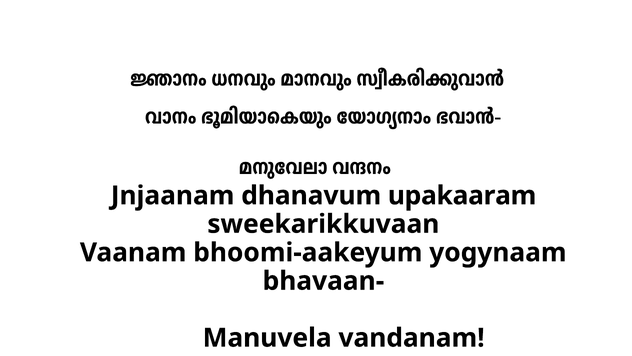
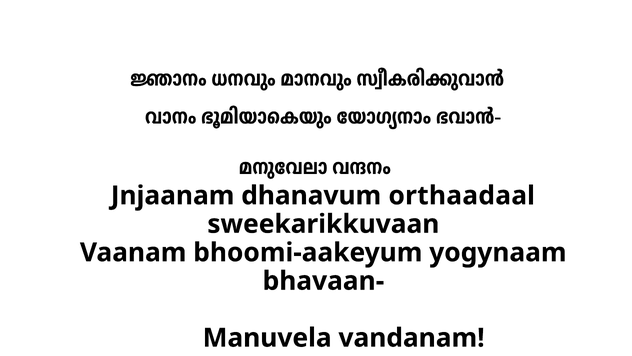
upakaaram: upakaaram -> orthaadaal (462, 195)
